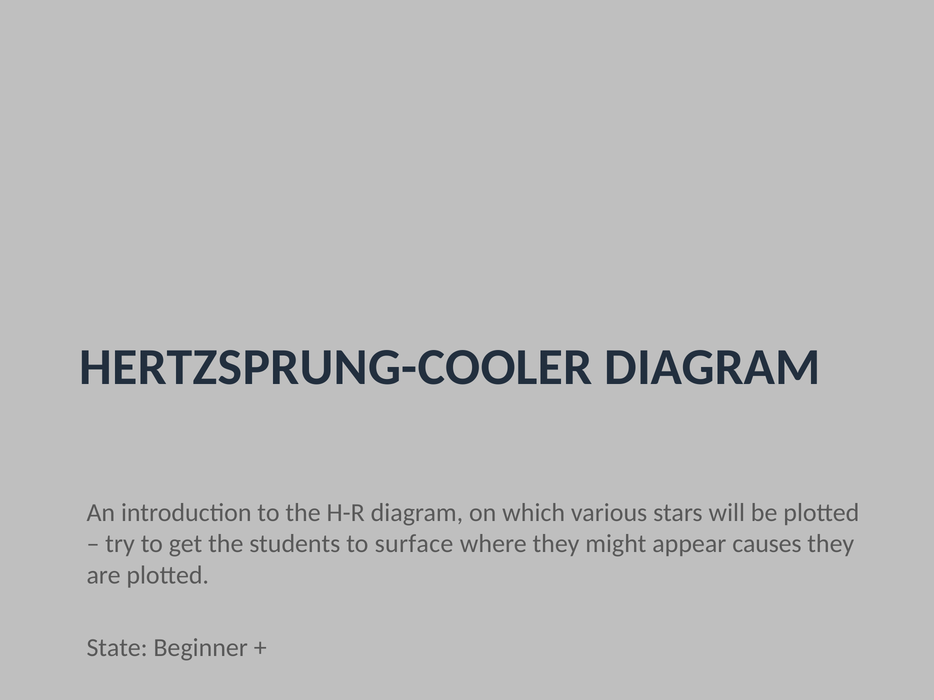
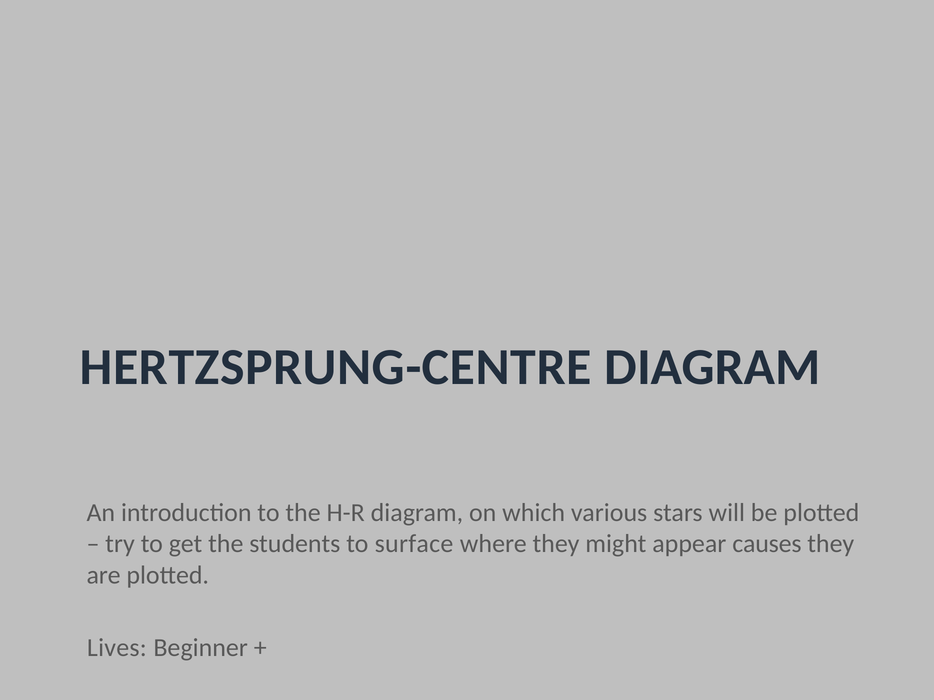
HERTZSPRUNG-COOLER: HERTZSPRUNG-COOLER -> HERTZSPRUNG-CENTRE (336, 368)
State: State -> Lives (117, 648)
